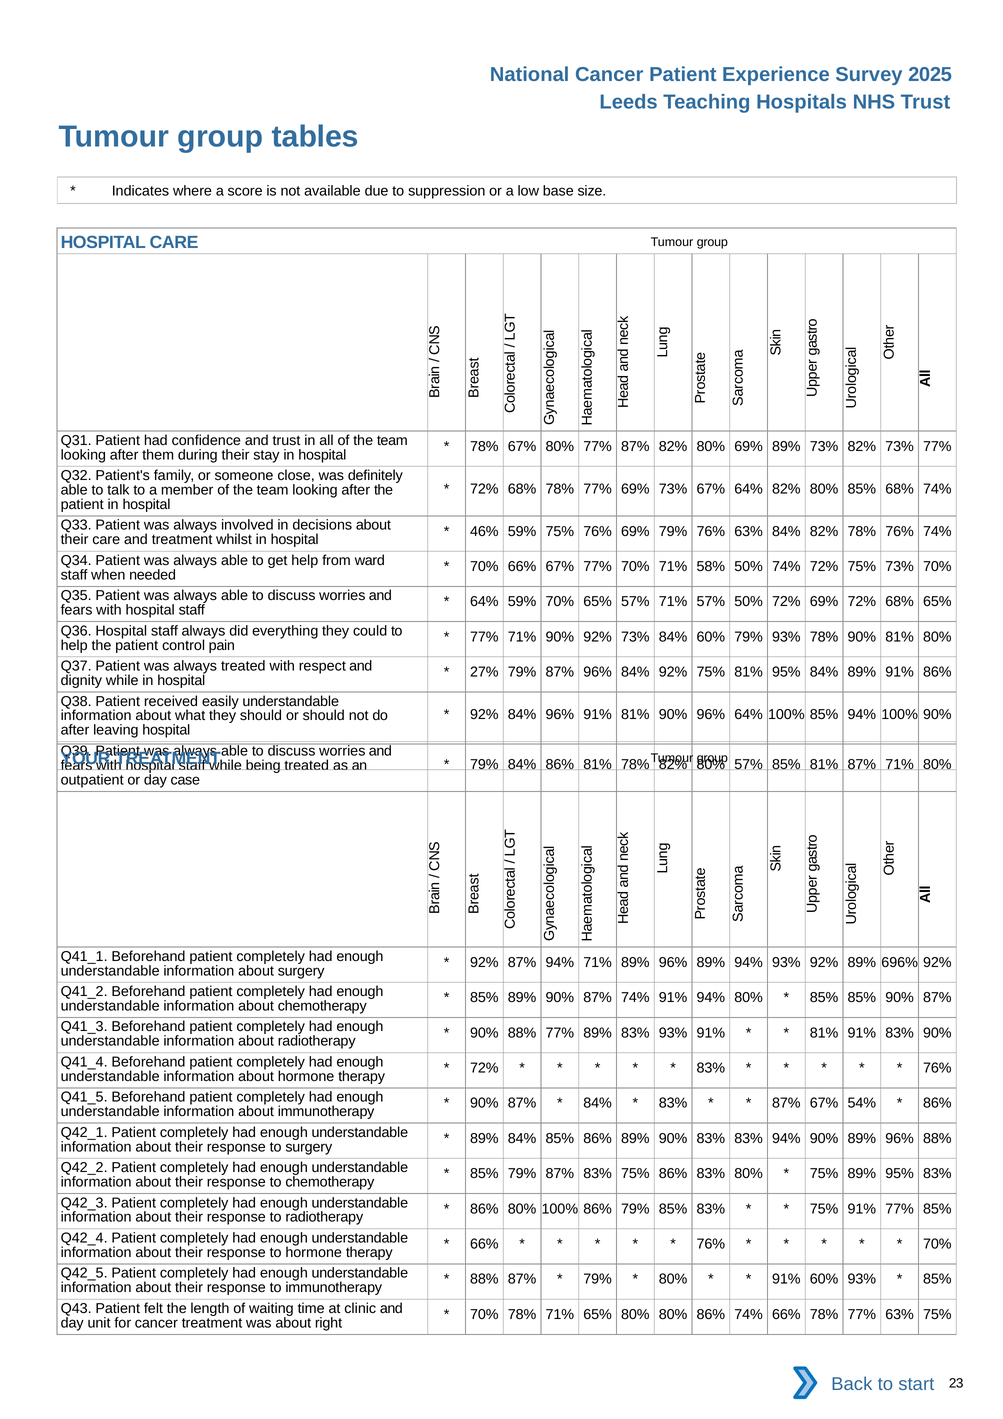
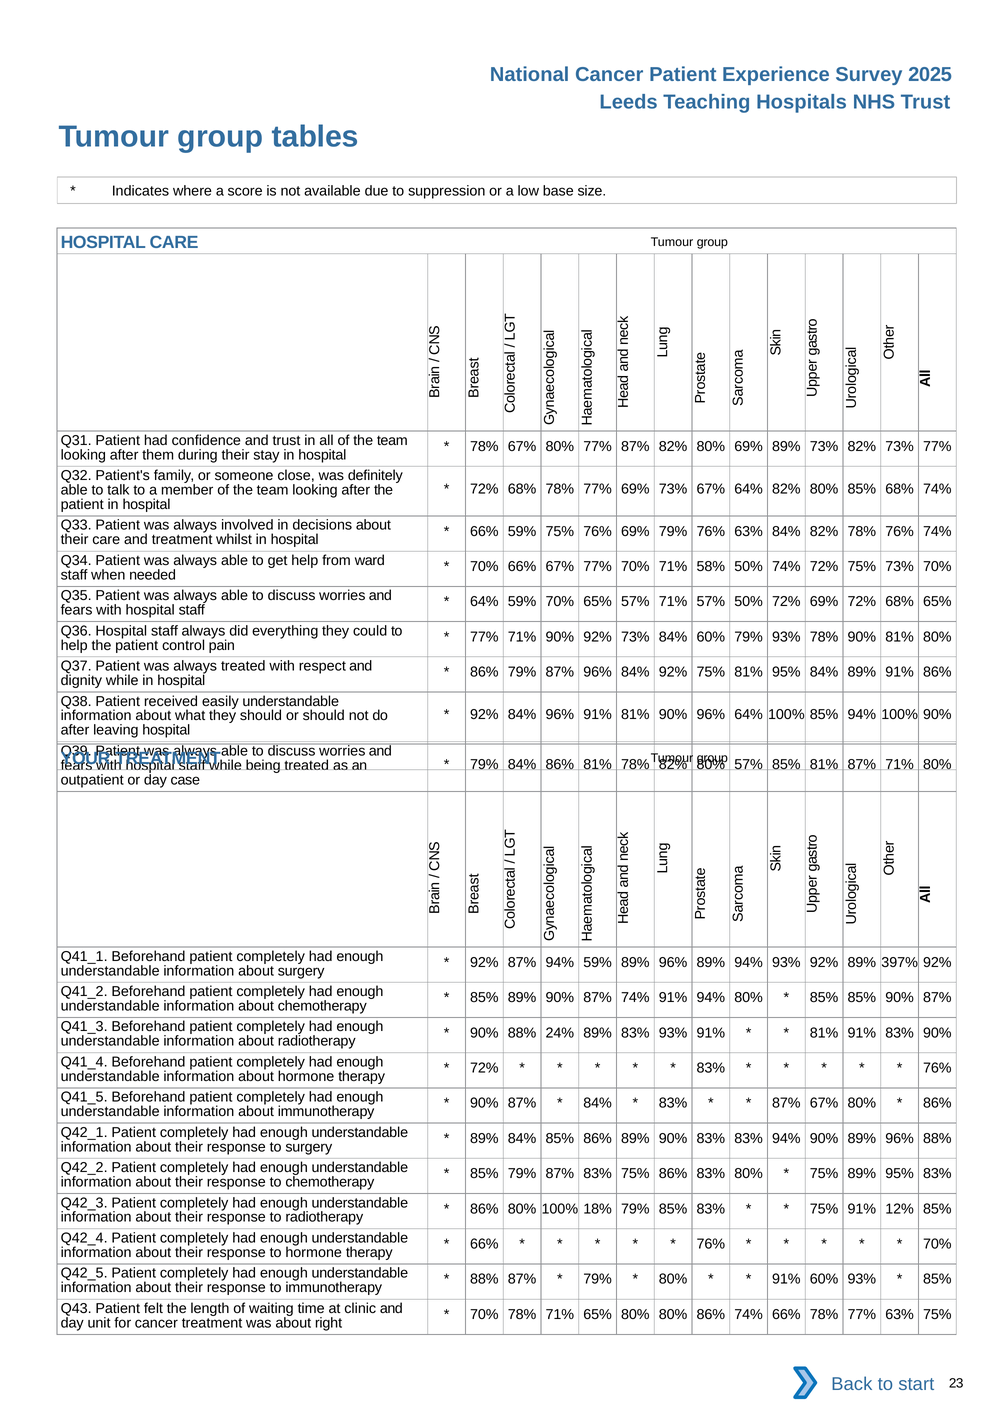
46%: 46% -> 66% (484, 531)
27%: 27% -> 86% (484, 672)
94% 71%: 71% -> 59% (598, 963)
696%: 696% -> 397% (900, 963)
88% 77%: 77% -> 24% (560, 1033)
87% 67% 54%: 54% -> 80% (862, 1104)
100% 86%: 86% -> 18% (598, 1209)
91% 77%: 77% -> 12% (900, 1209)
